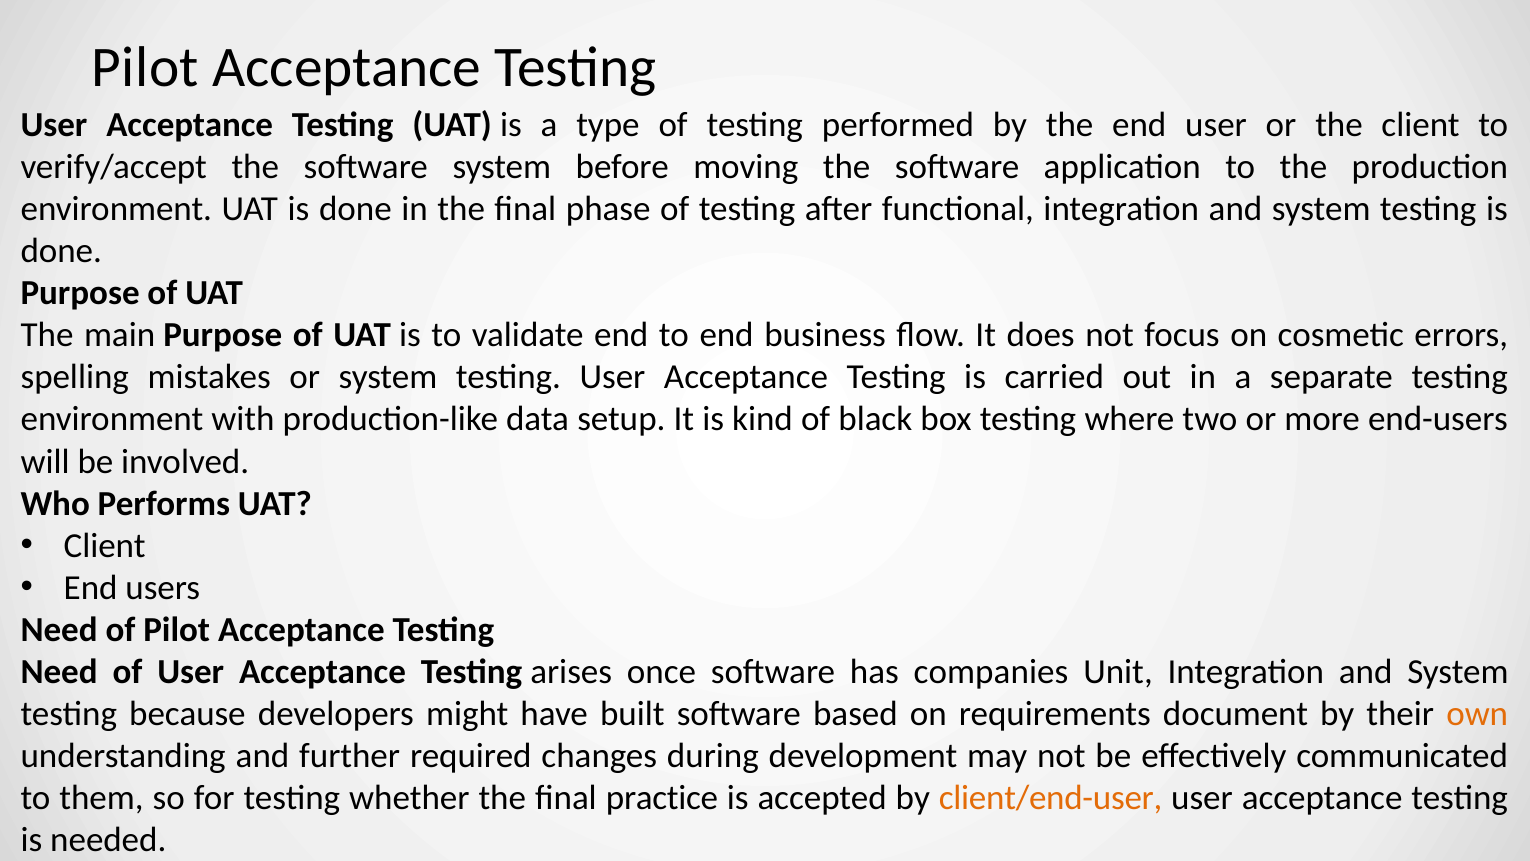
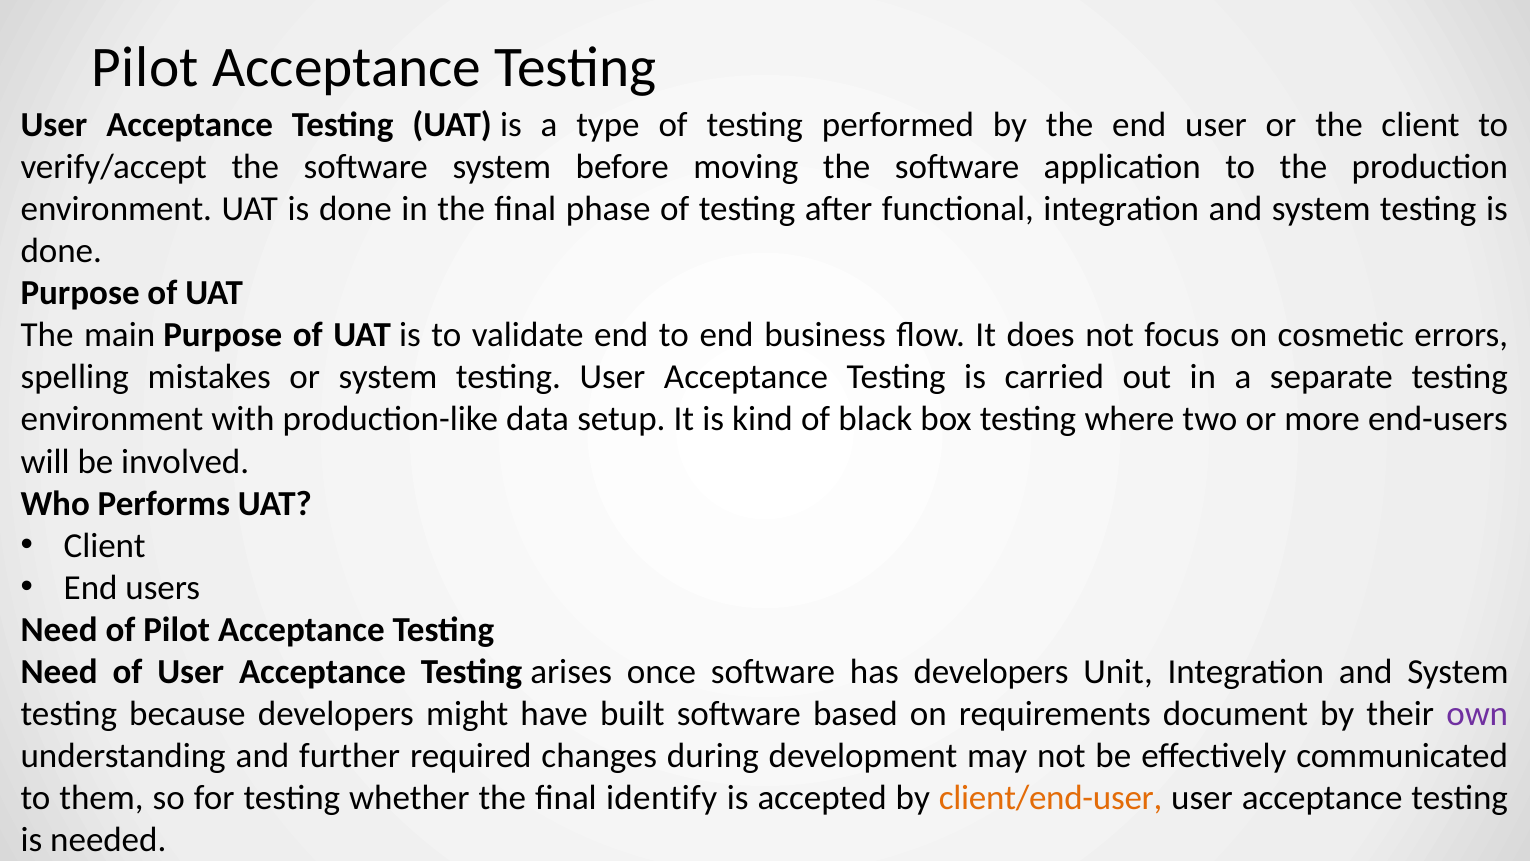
has companies: companies -> developers (991, 672)
own colour: orange -> purple (1477, 714)
practice: practice -> identify (662, 798)
